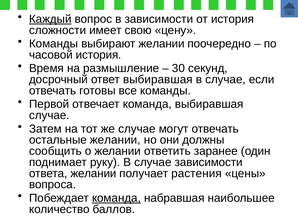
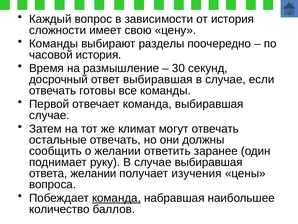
Каждый underline: present -> none (50, 19)
выбирают желании: желании -> разделы (162, 44)
же случае: случае -> климат (137, 128)
остальные желании: желании -> отвечать (115, 140)
случае зависимости: зависимости -> выбиравшая (209, 162)
растения: растения -> изучения (197, 173)
